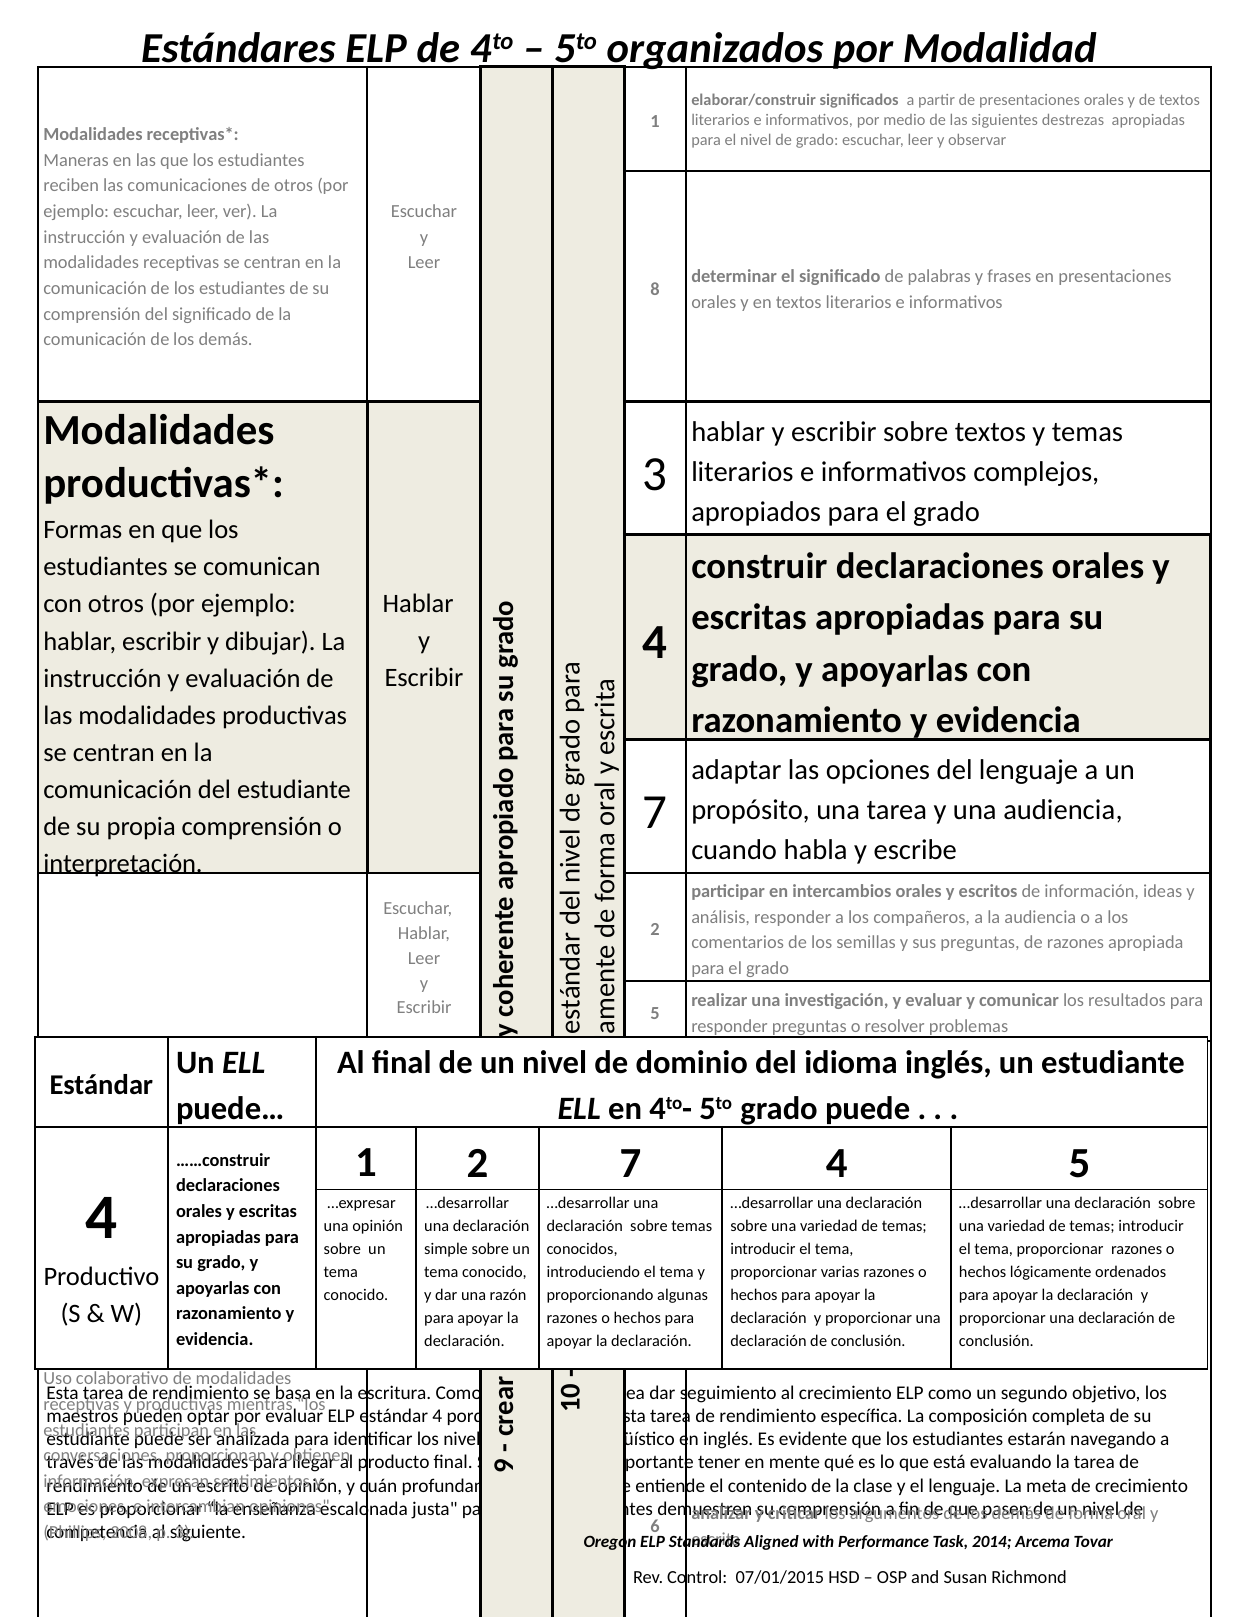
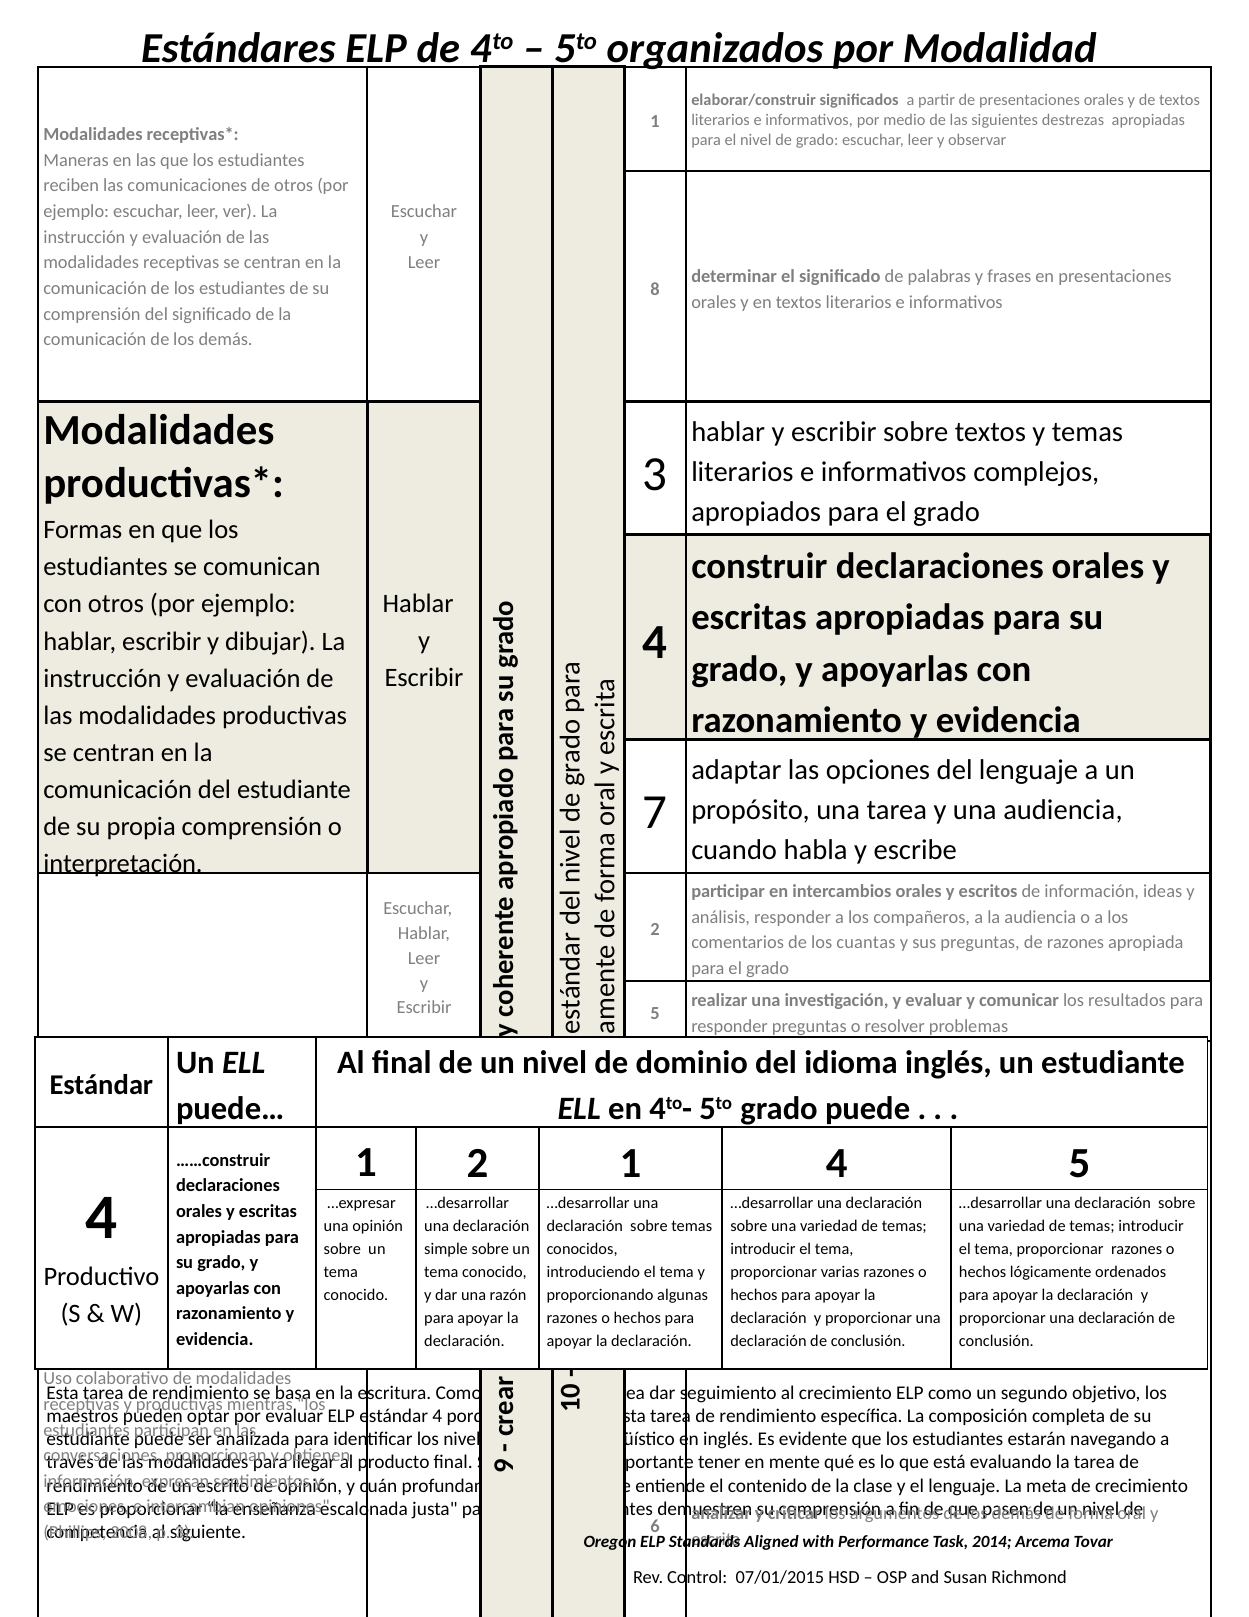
semillas: semillas -> cuantas (866, 942)
2 7: 7 -> 1 (631, 1163)
